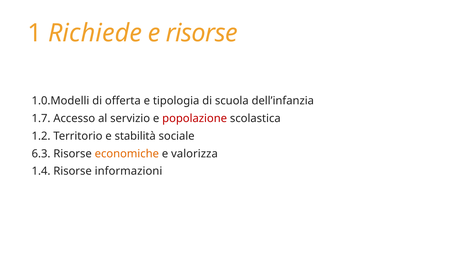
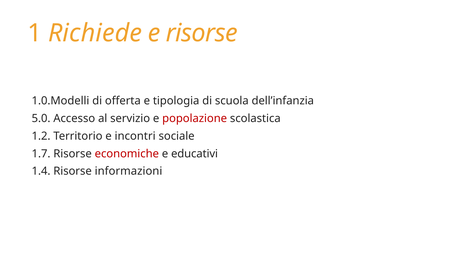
1.7: 1.7 -> 5.0 (41, 118)
stabilità: stabilità -> incontri (135, 136)
6.3: 6.3 -> 1.7 (41, 153)
economiche colour: orange -> red (127, 153)
valorizza: valorizza -> educativi (195, 153)
